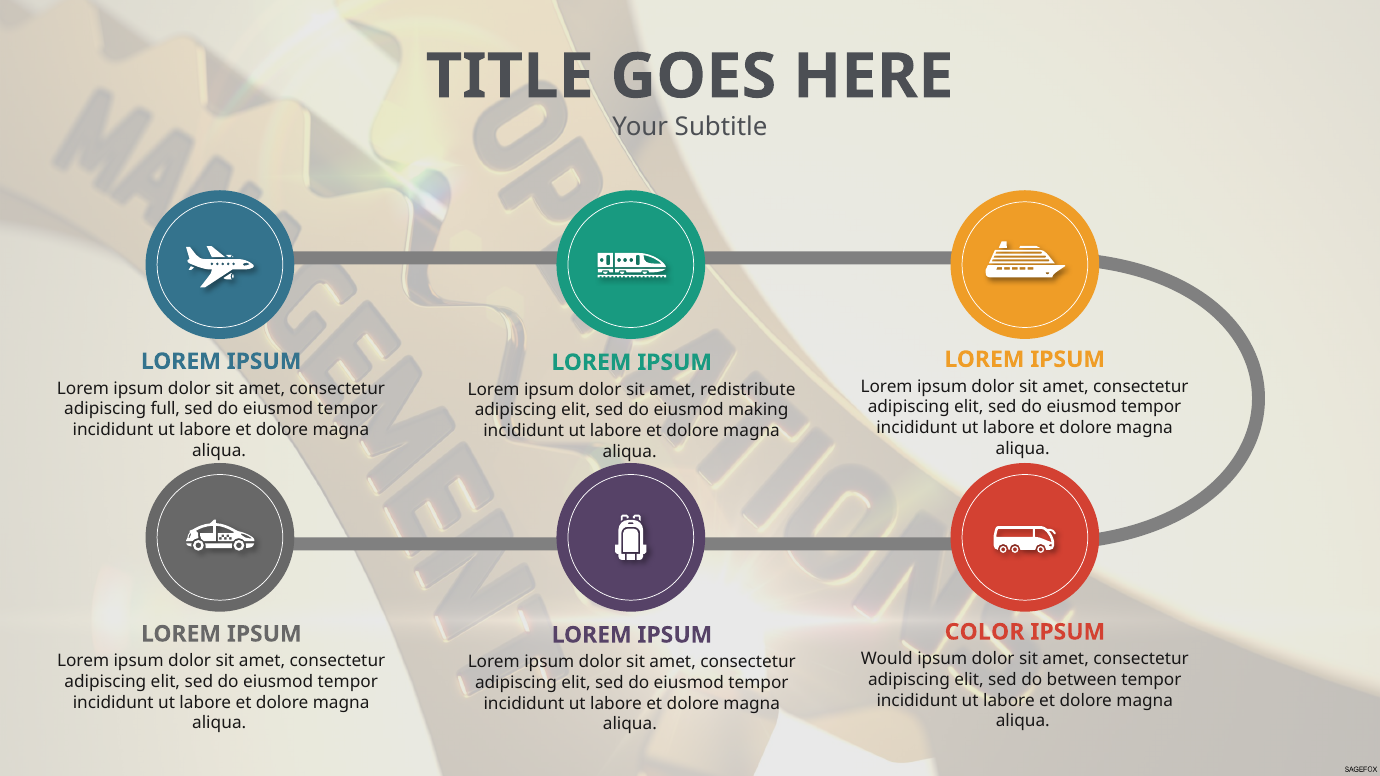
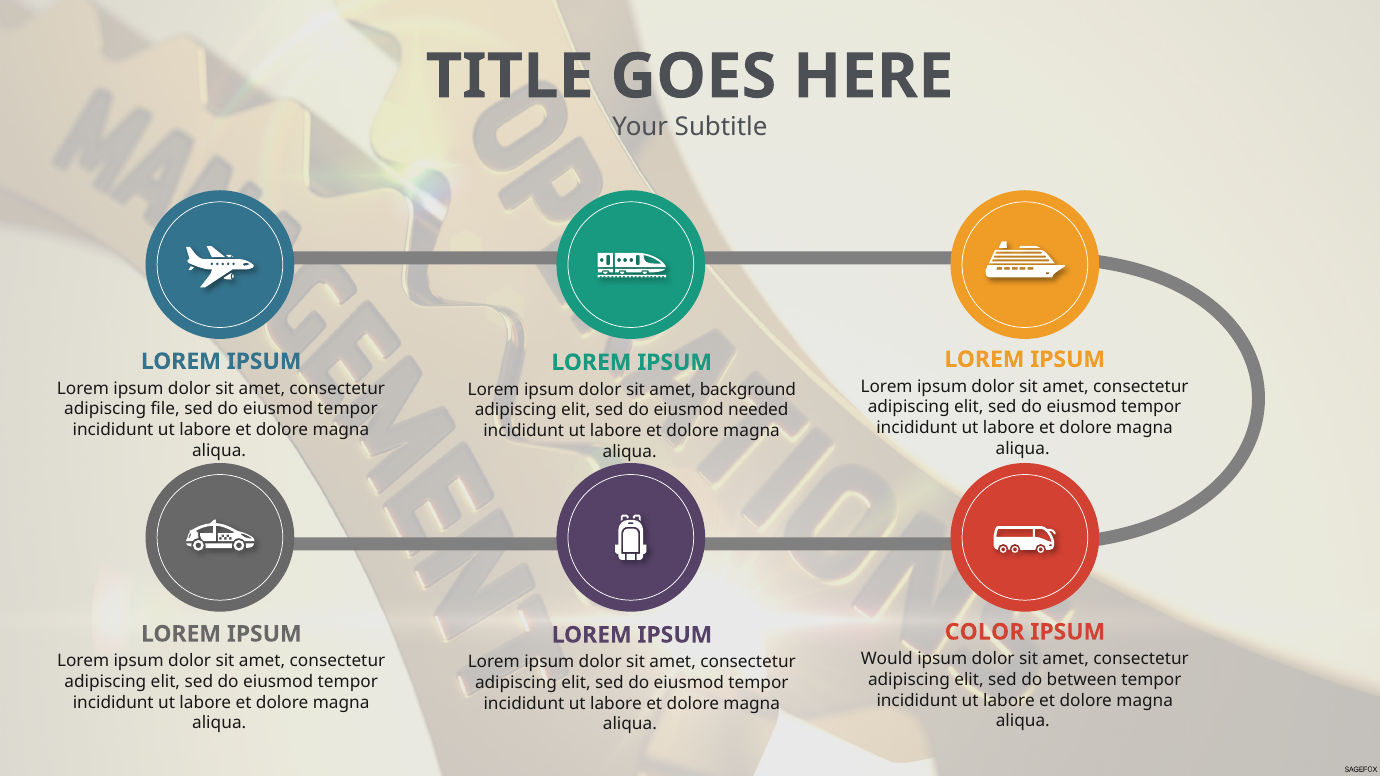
redistribute: redistribute -> background (748, 390)
full: full -> file (165, 409)
making: making -> needed (758, 410)
